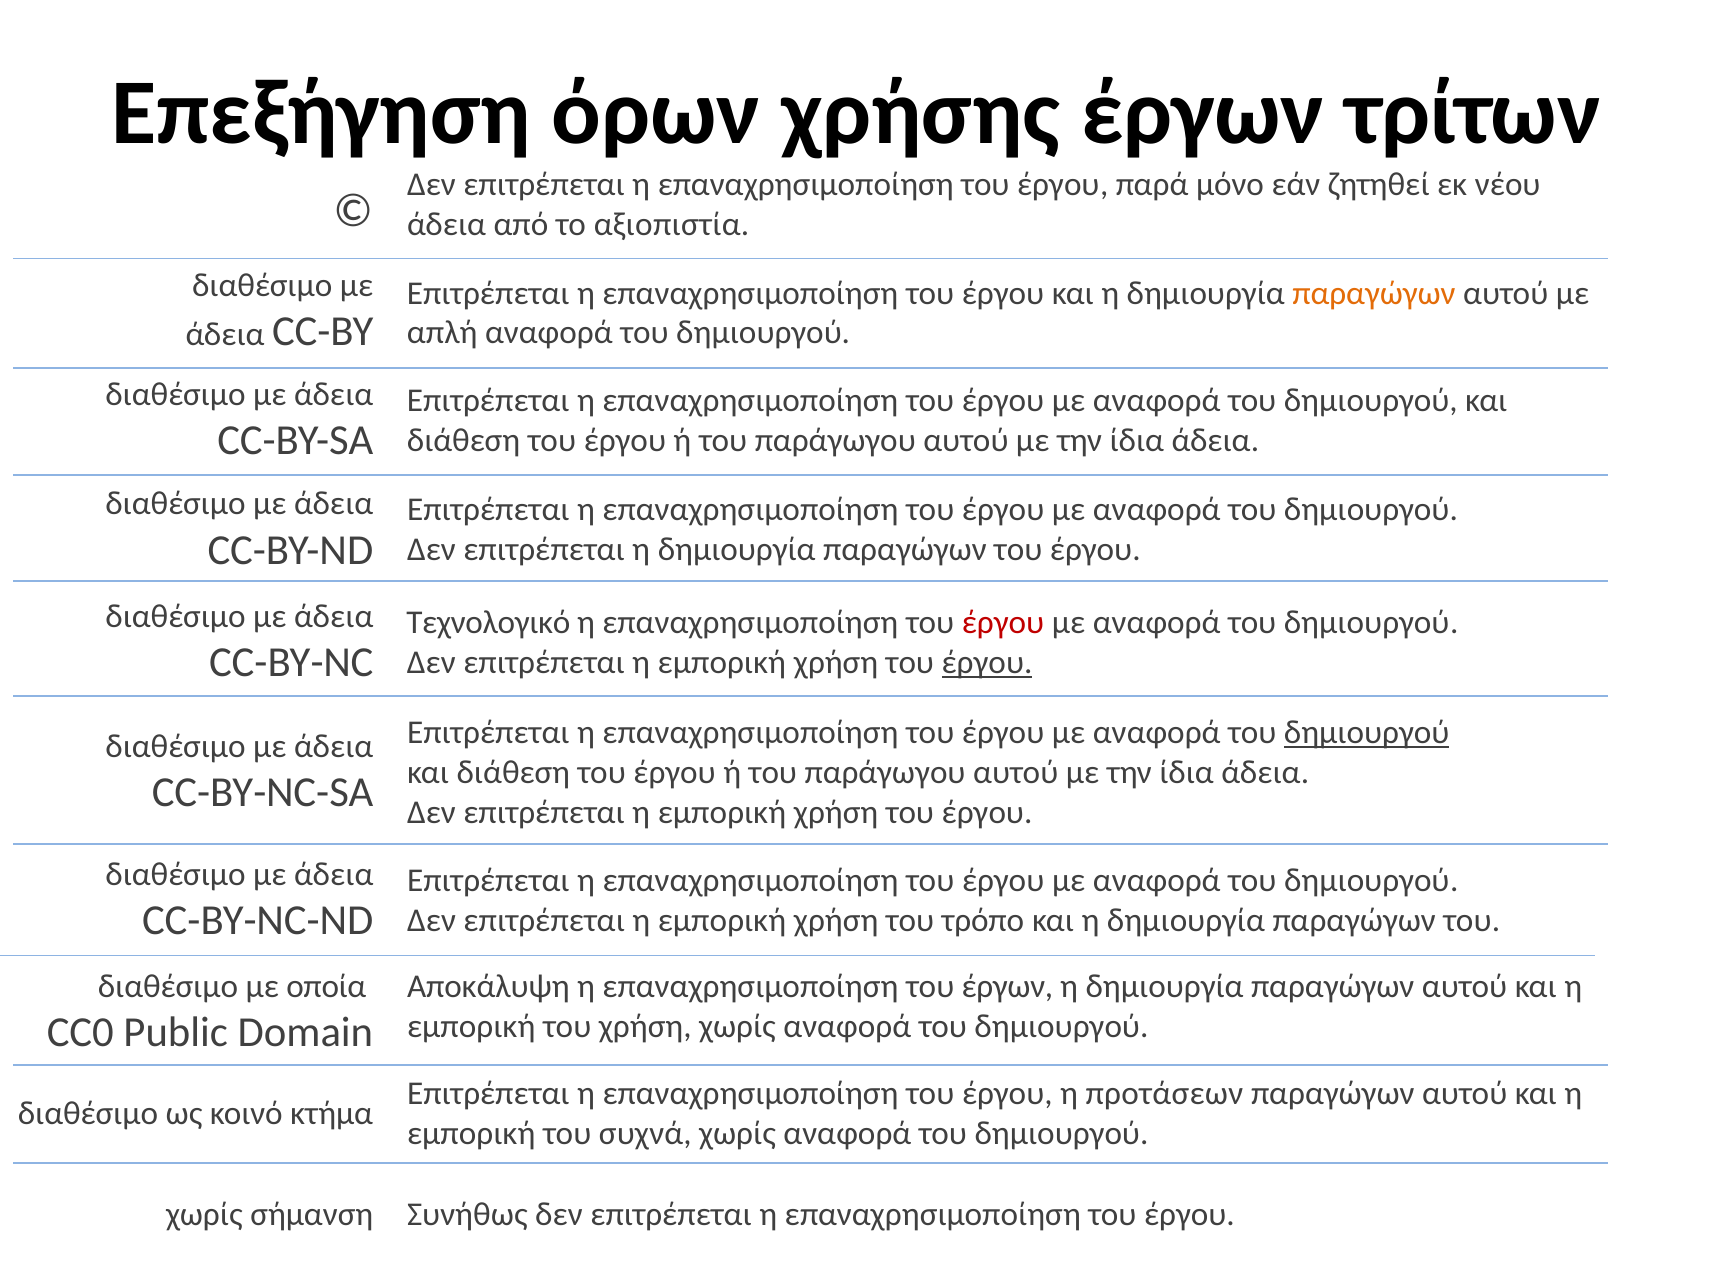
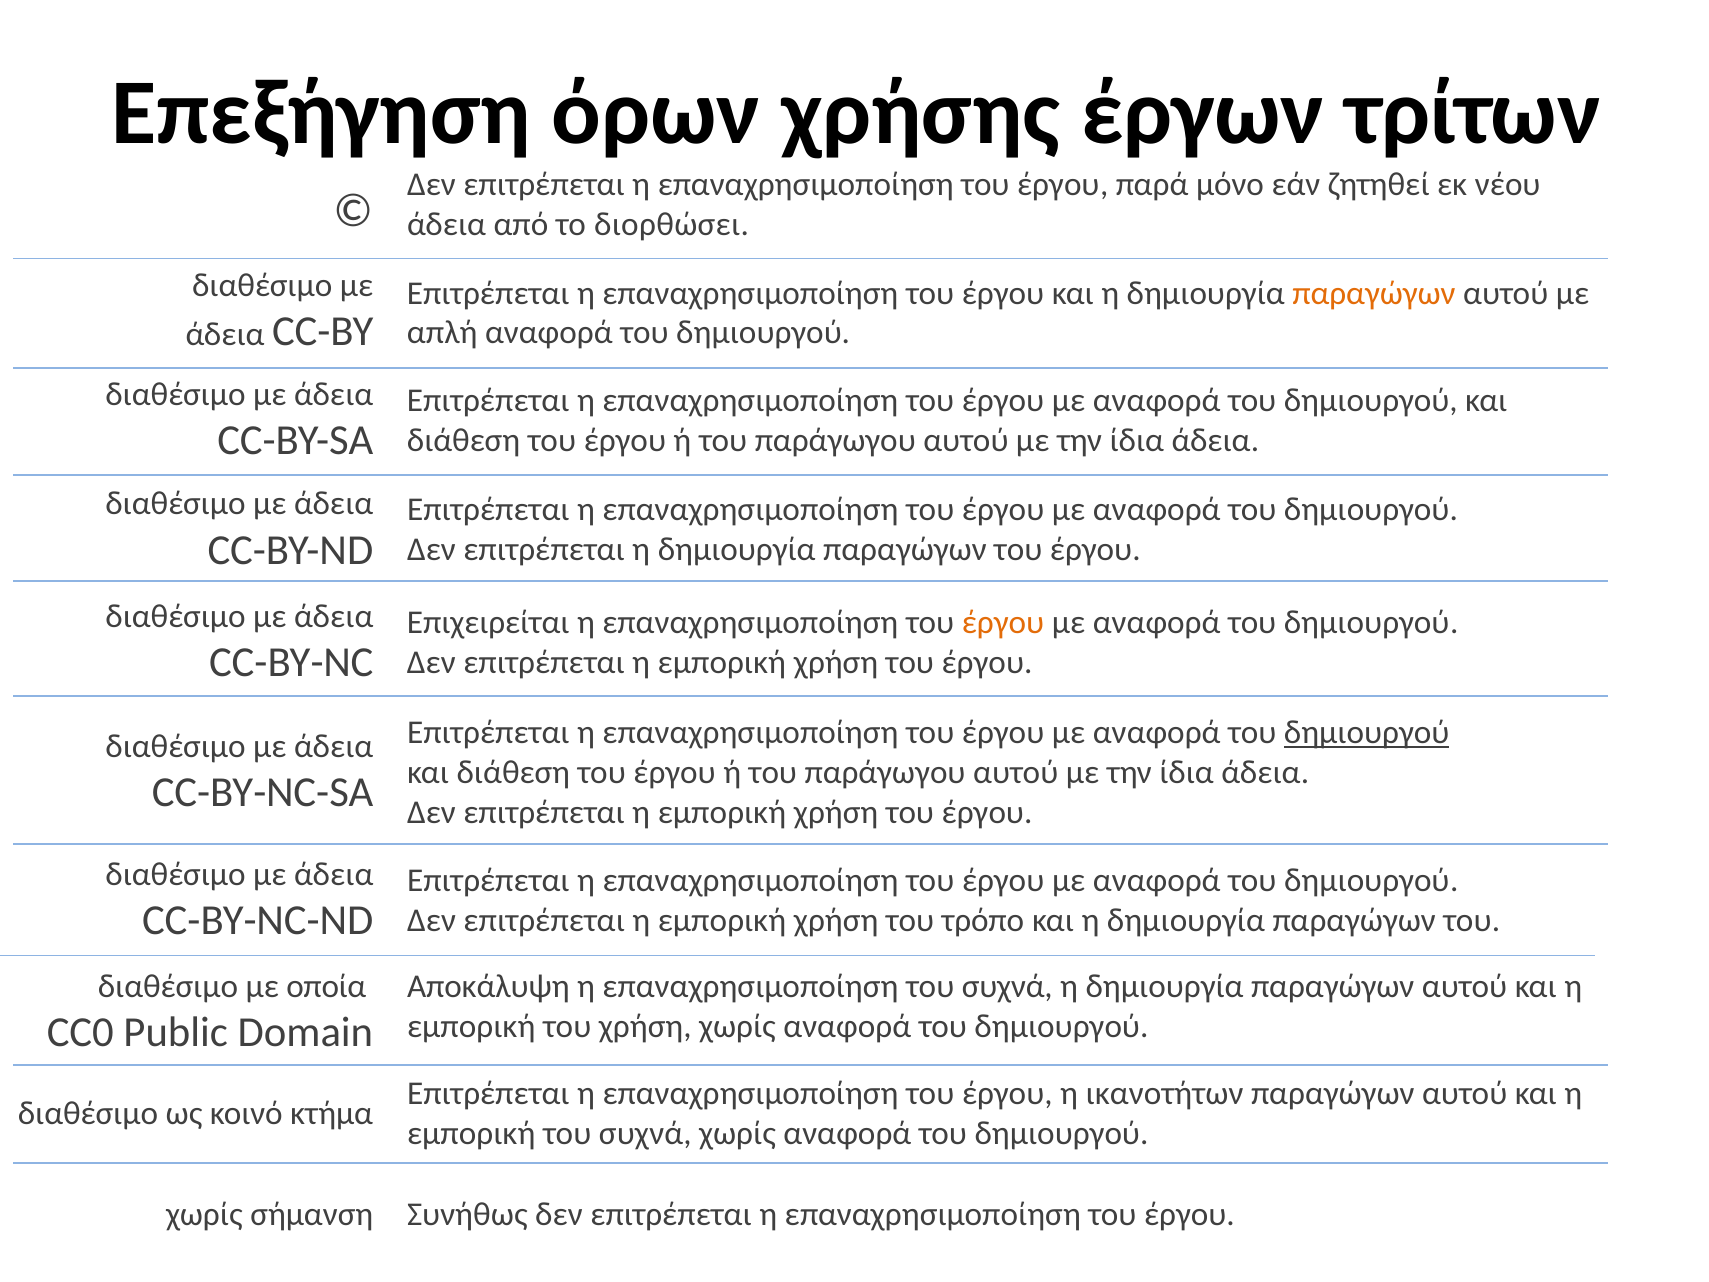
αξιοπιστία: αξιοπιστία -> διορθώσει (672, 224)
Τεχνολογικό: Τεχνολογικό -> Επιχειρείται (488, 623)
έργου colour: red -> orange (1003, 623)
έργου underline: present -> none (987, 663)
επαναχρησιμοποίηση του έργων: έργων -> συχνά (1007, 986)
προτάσεων: προτάσεων -> ικανοτήτων (1165, 1094)
